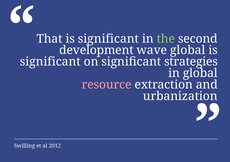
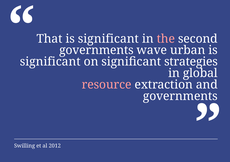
the colour: light green -> pink (166, 39)
development: development -> governments (96, 50)
wave global: global -> urban (188, 50)
urbanization: urbanization -> governments (180, 96)
